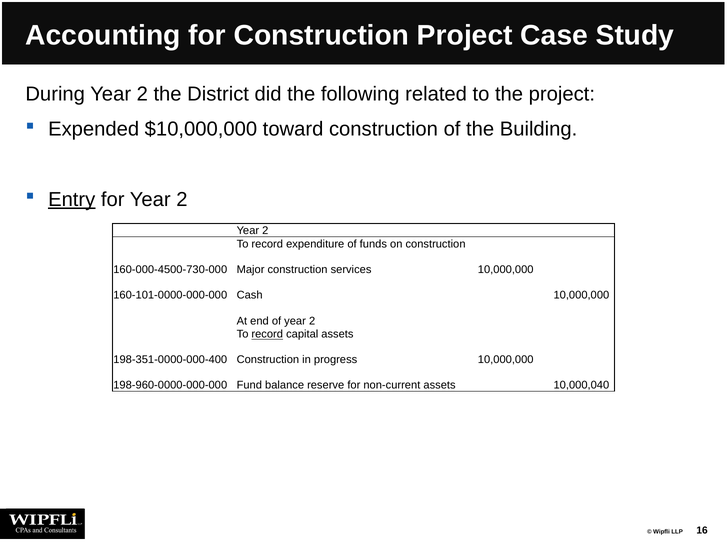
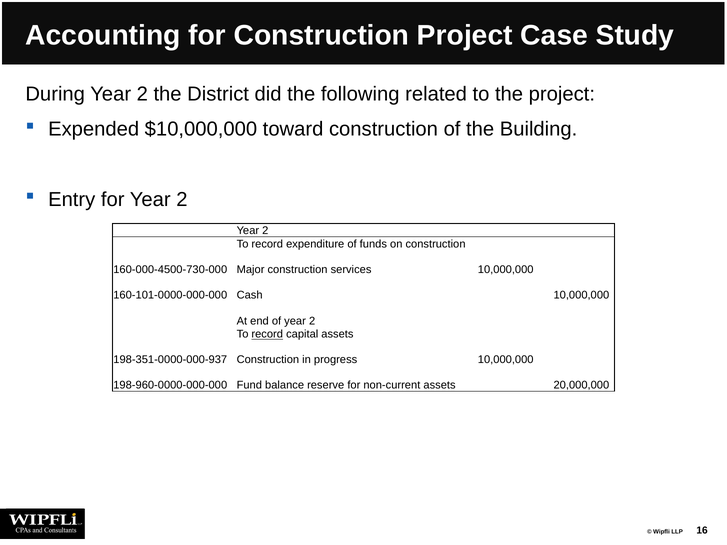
Entry underline: present -> none (72, 200)
198-351-0000-000-400: 198-351-0000-000-400 -> 198-351-0000-000-937 (170, 360)
10,000,040: 10,000,040 -> 20,000,000 (581, 385)
